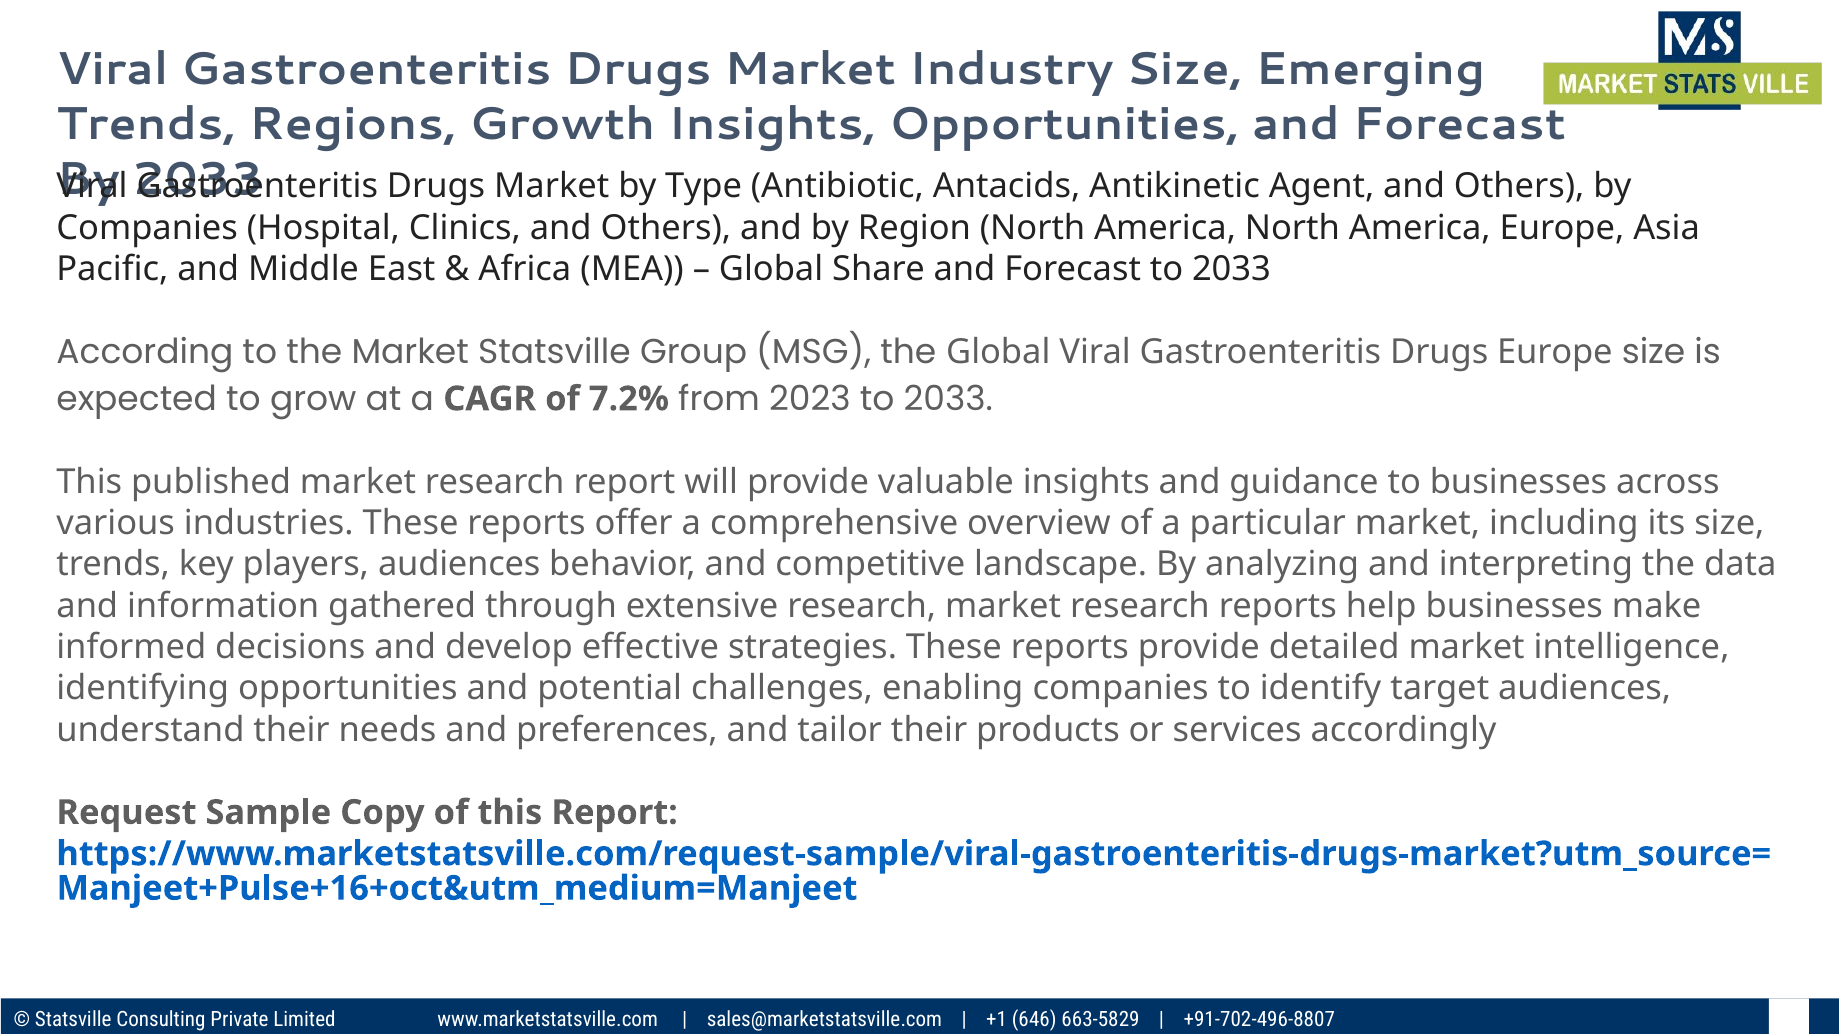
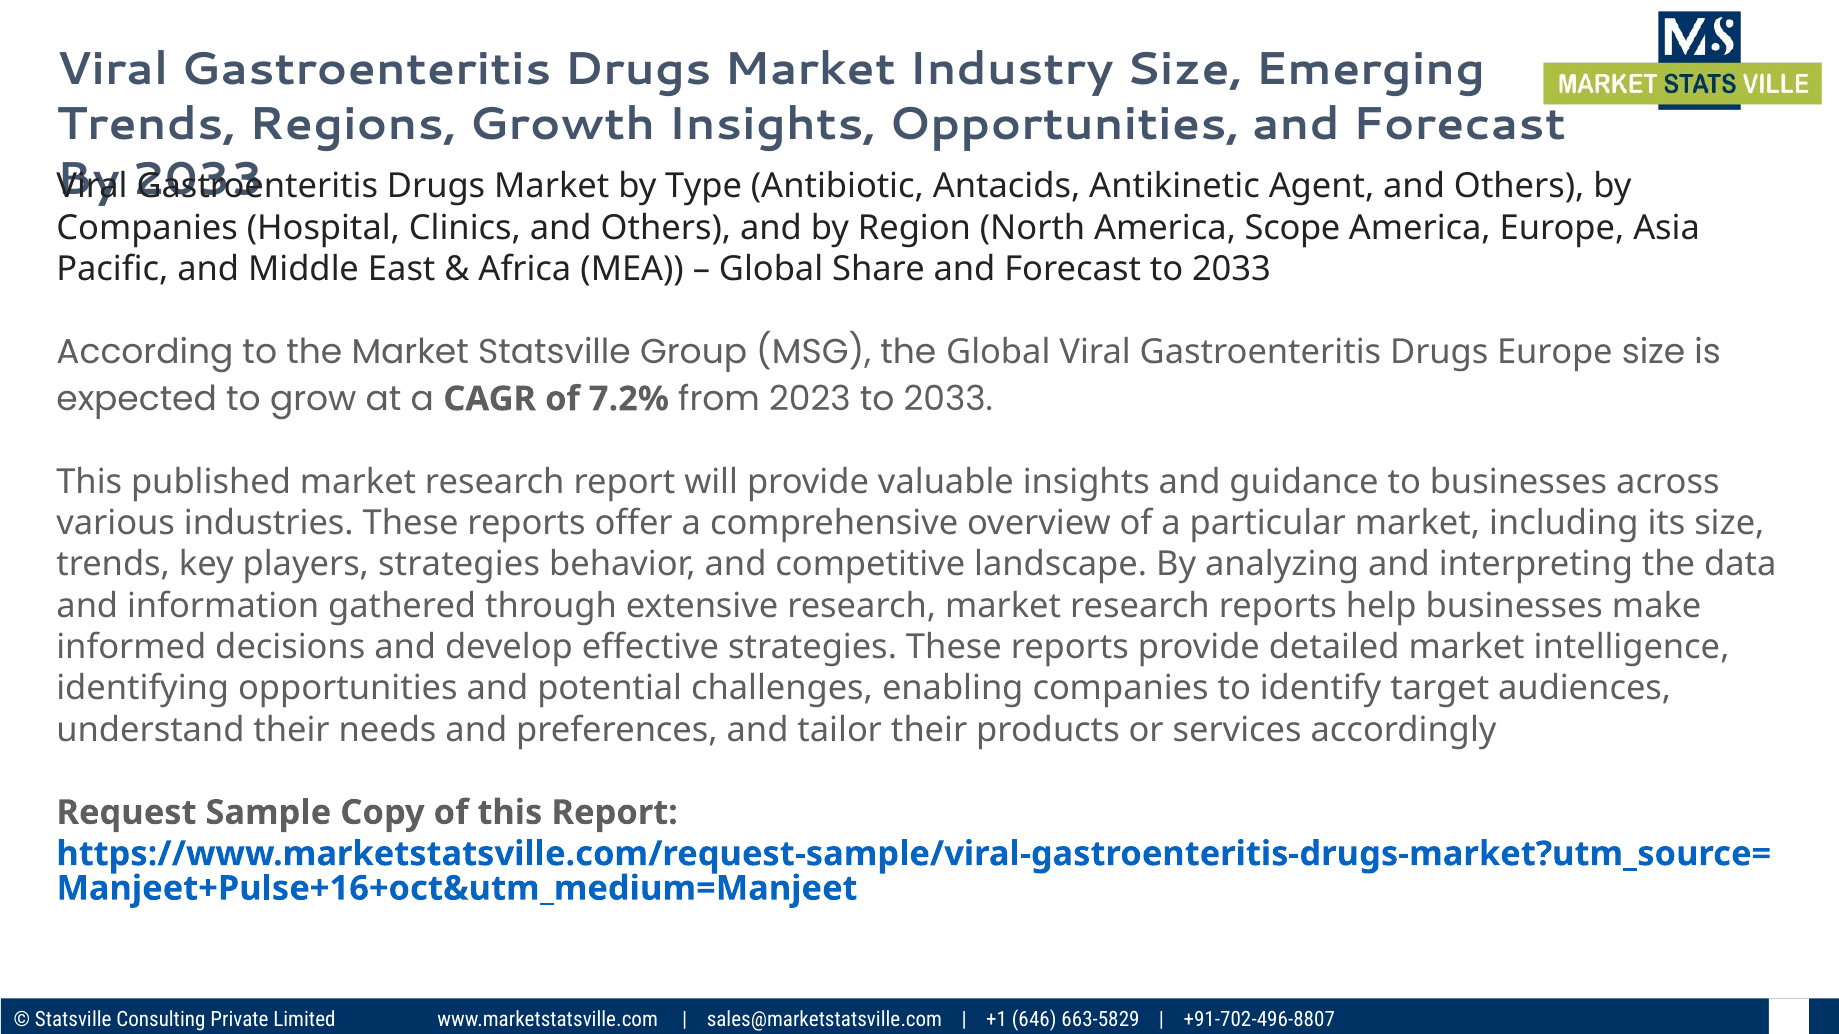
America North: North -> Scope (1293, 228)
players audiences: audiences -> strategies (459, 565)
